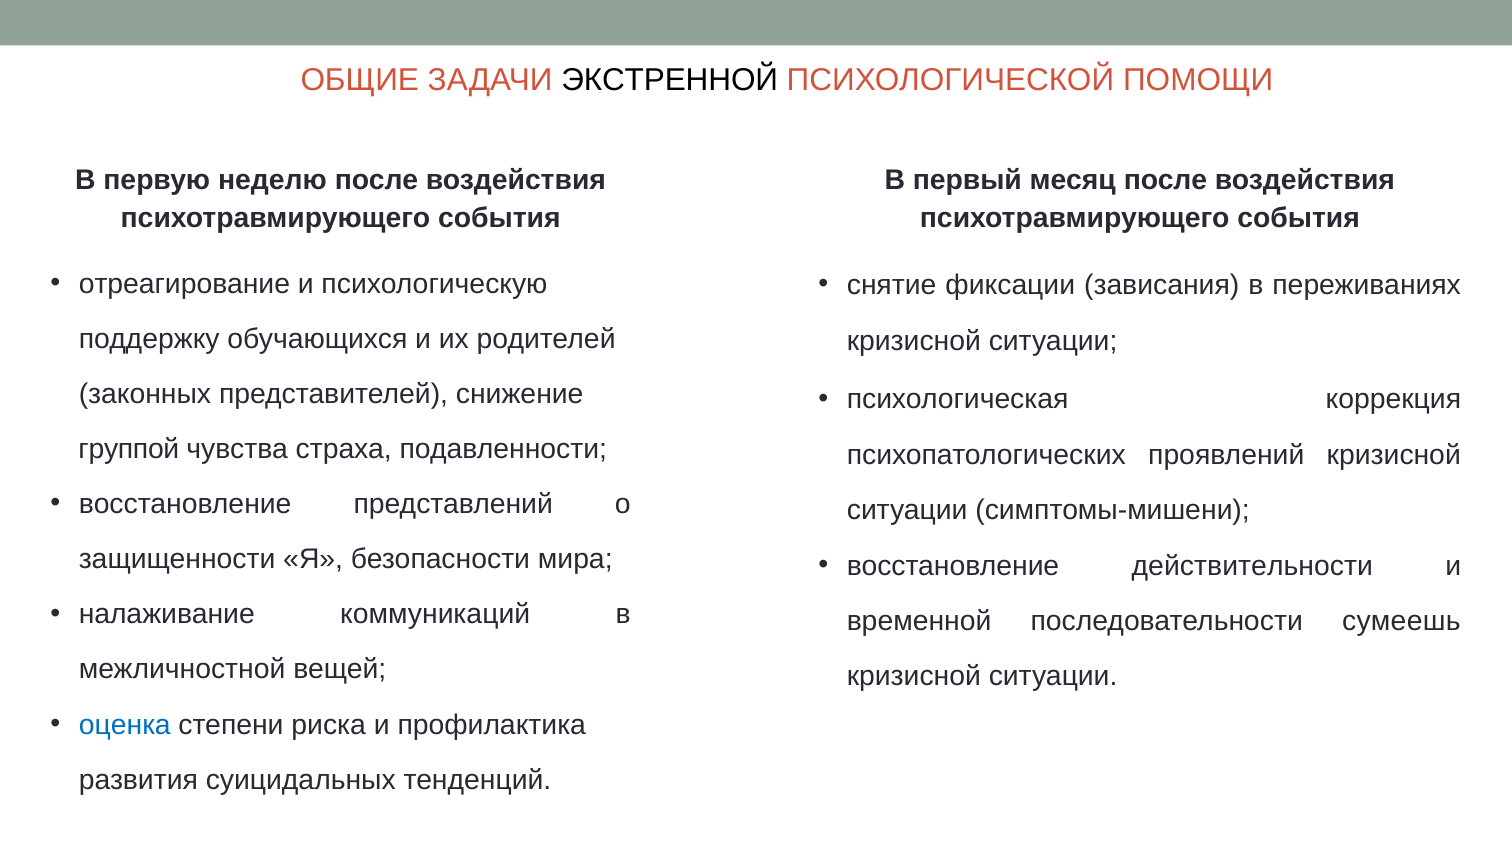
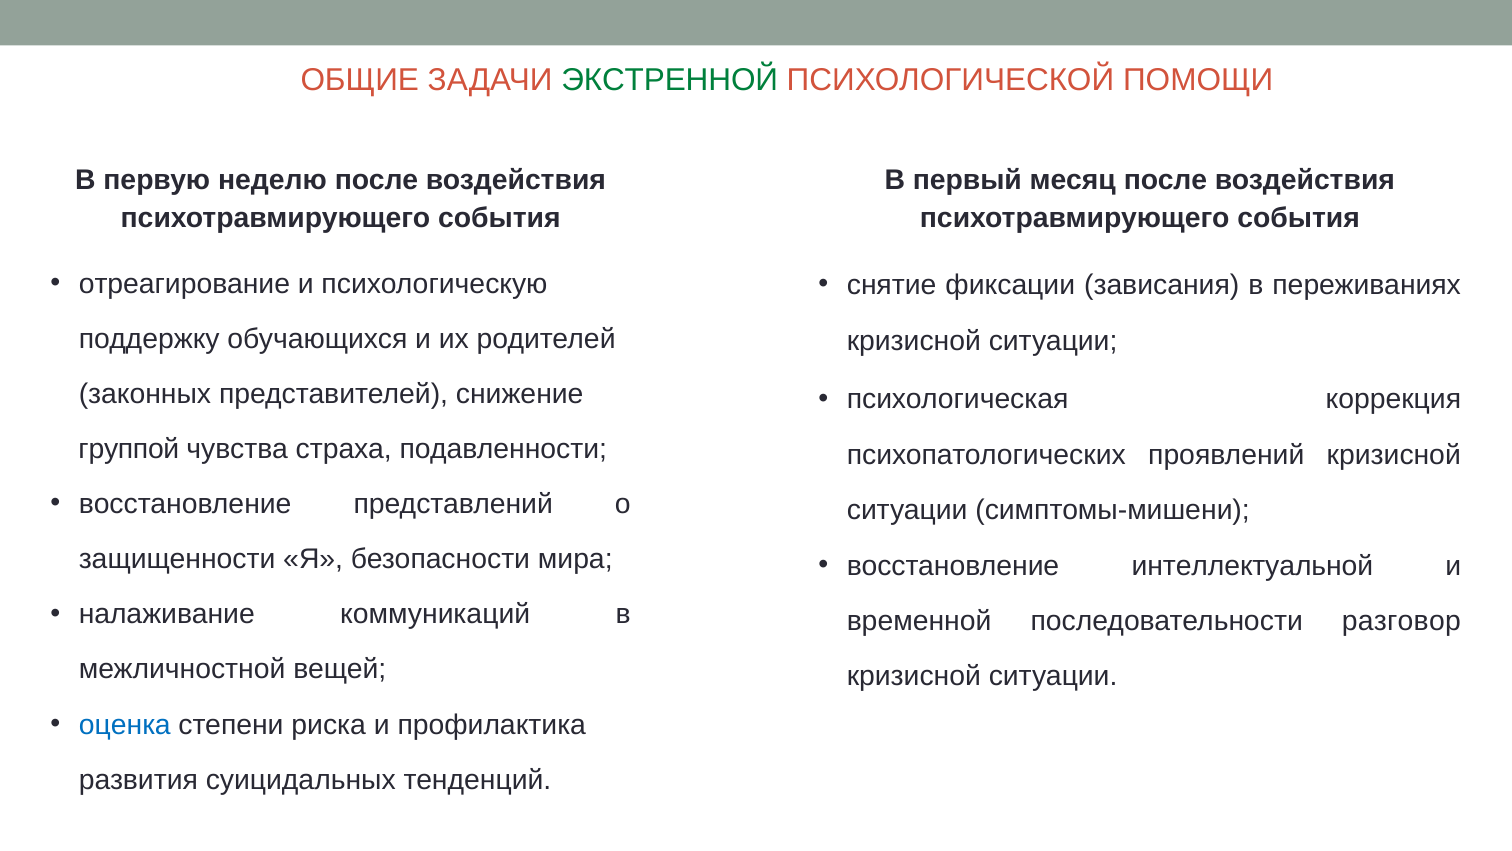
ЭКСТРЕННОЙ colour: black -> green (670, 80)
действительности: действительности -> интеллектуальной (1252, 565)
сумеешь: сумеешь -> разговор (1401, 620)
